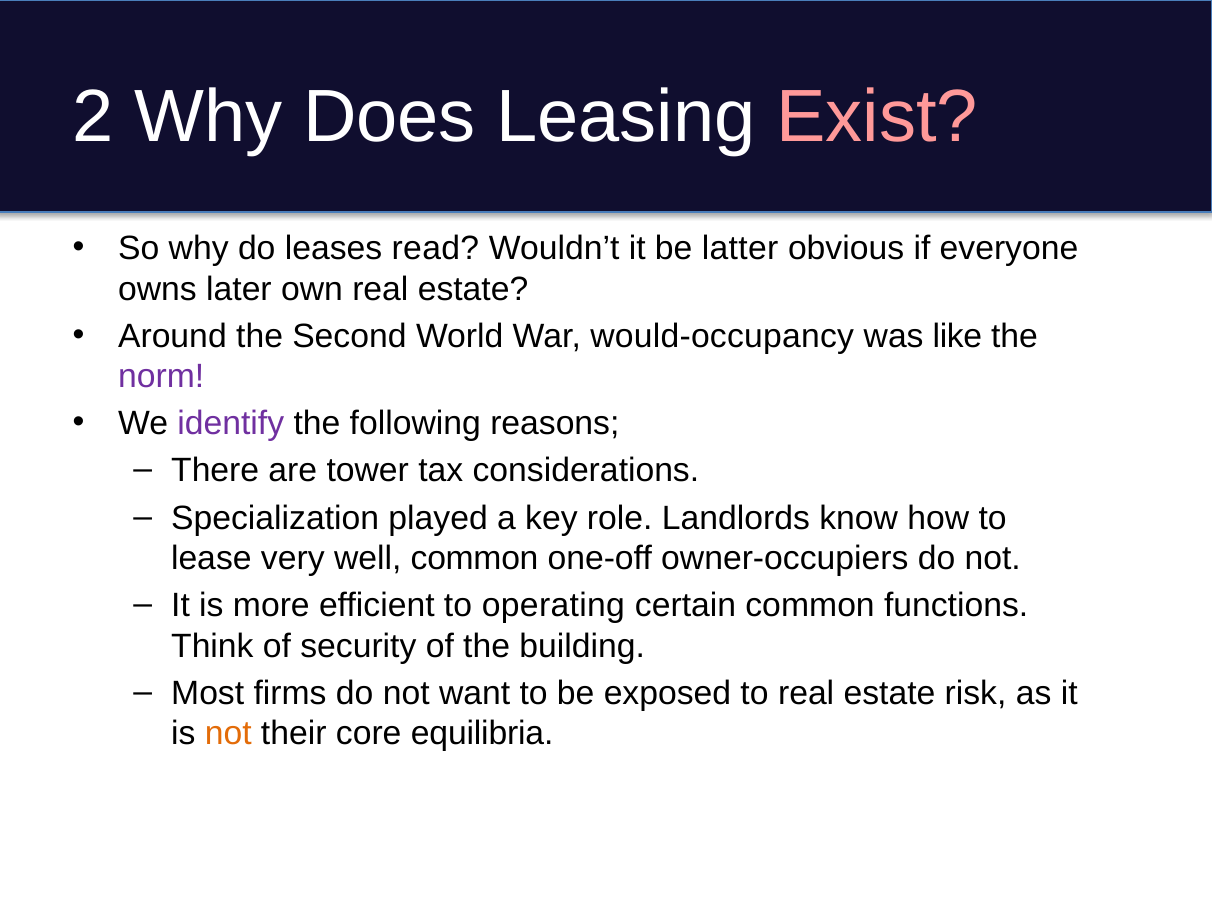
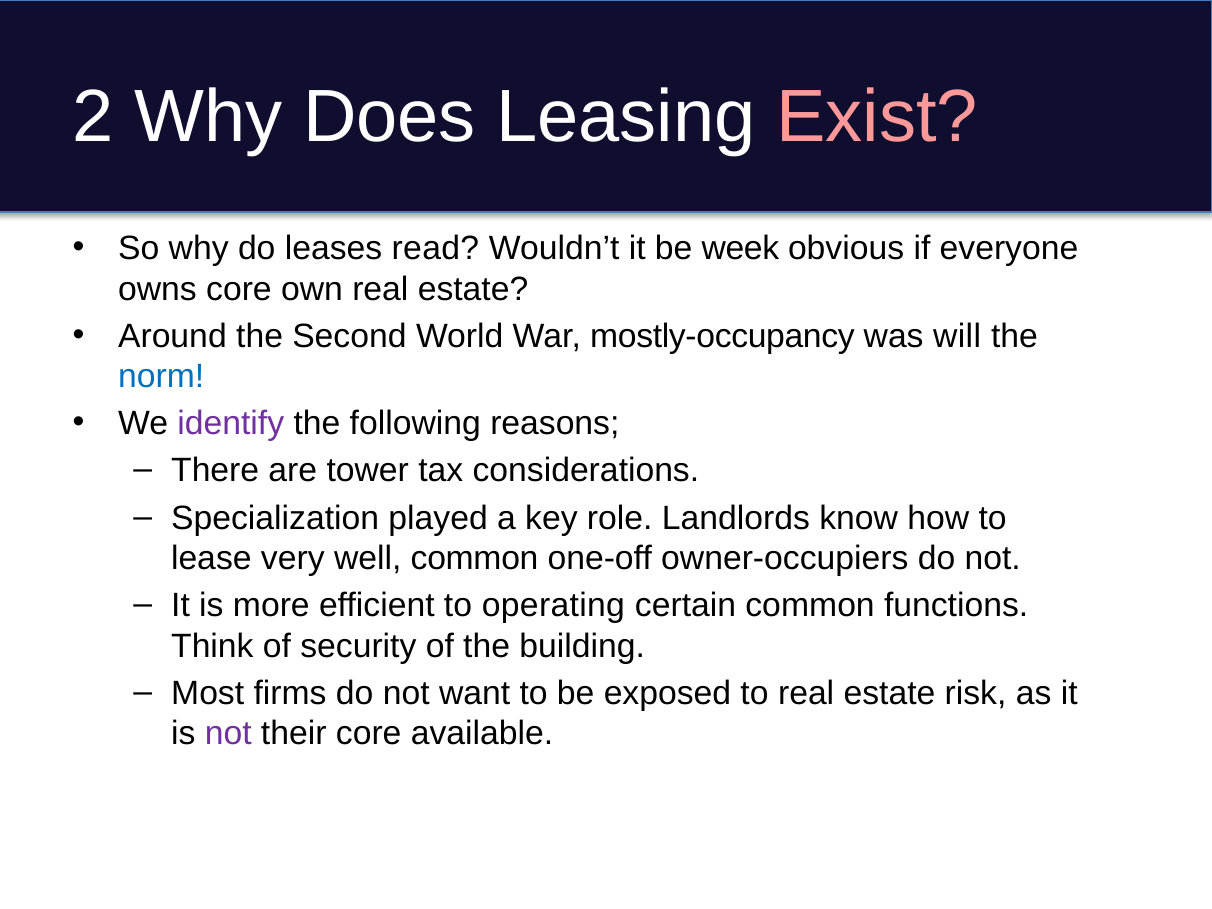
latter: latter -> week (740, 249)
owns later: later -> core (239, 289)
would-occupancy: would-occupancy -> mostly-occupancy (722, 336)
like: like -> will (957, 336)
norm colour: purple -> blue (161, 376)
not colour: orange -> purple (228, 733)
equilibria: equilibria -> available (482, 733)
